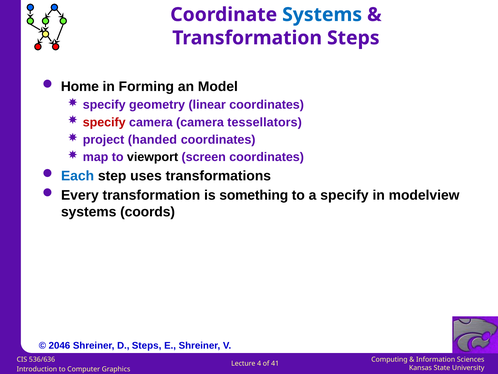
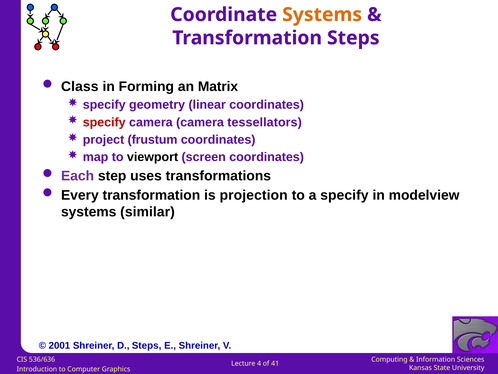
Systems colour: blue -> orange (322, 15)
Home: Home -> Class (80, 86)
Model: Model -> Matrix (218, 86)
handed: handed -> frustum (153, 139)
Each colour: blue -> purple (78, 176)
something: something -> projection (254, 195)
coords: coords -> similar (148, 212)
2046: 2046 -> 2001 (59, 345)
